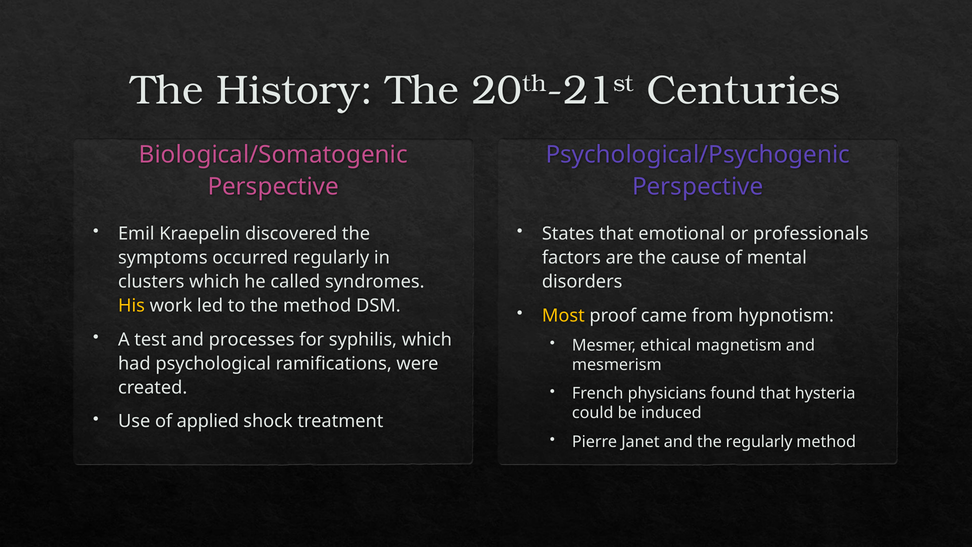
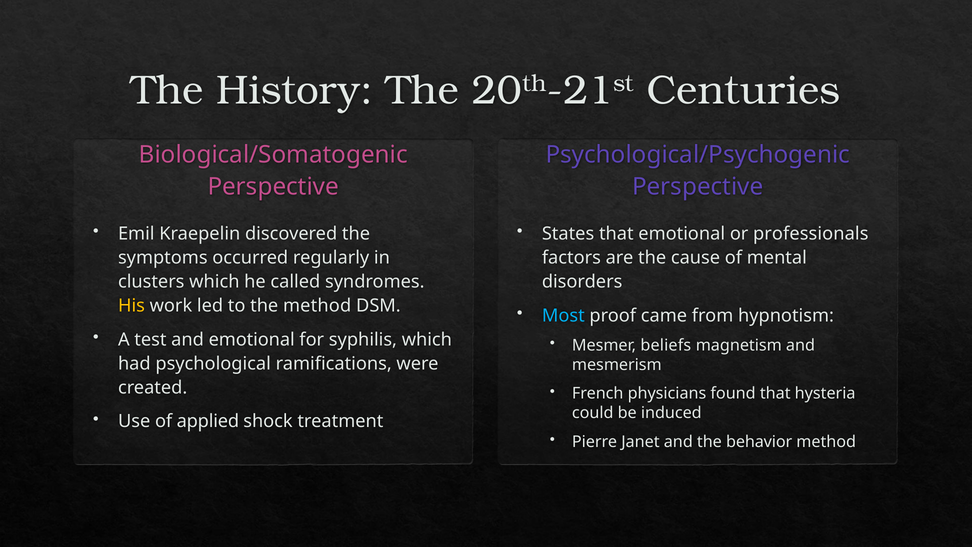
Most colour: yellow -> light blue (563, 315)
and processes: processes -> emotional (252, 339)
ethical: ethical -> beliefs (666, 345)
the regularly: regularly -> behavior (759, 442)
